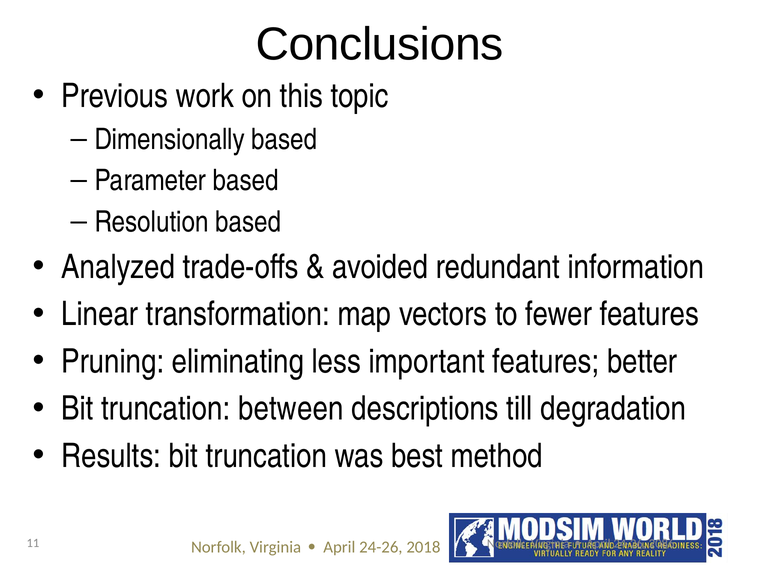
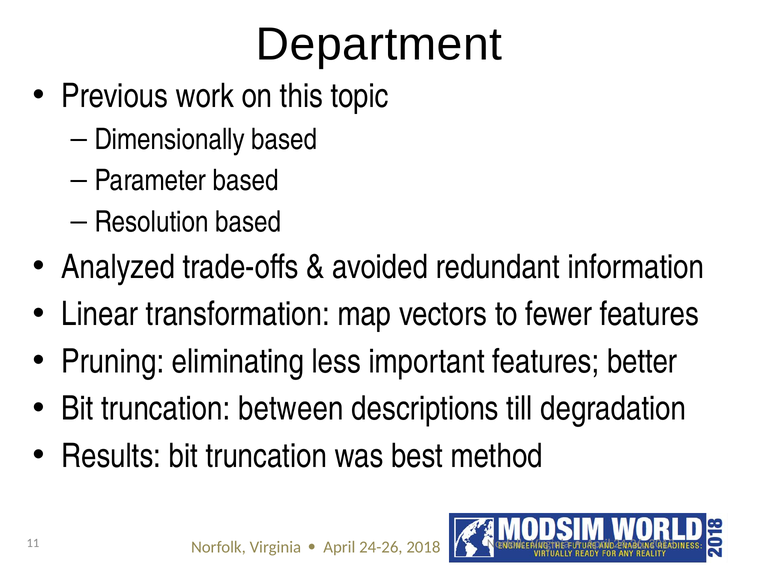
Conclusions: Conclusions -> Department (379, 44)
2086: 2086 -> 2013 (662, 544)
